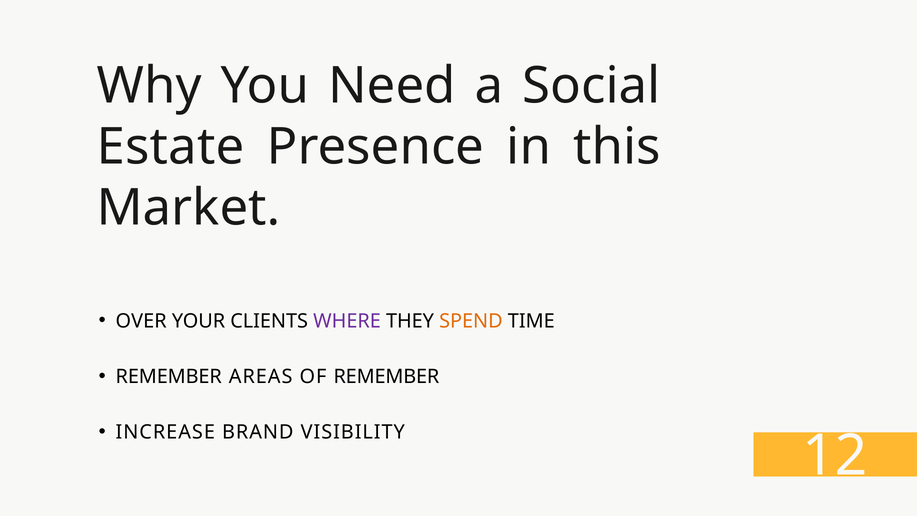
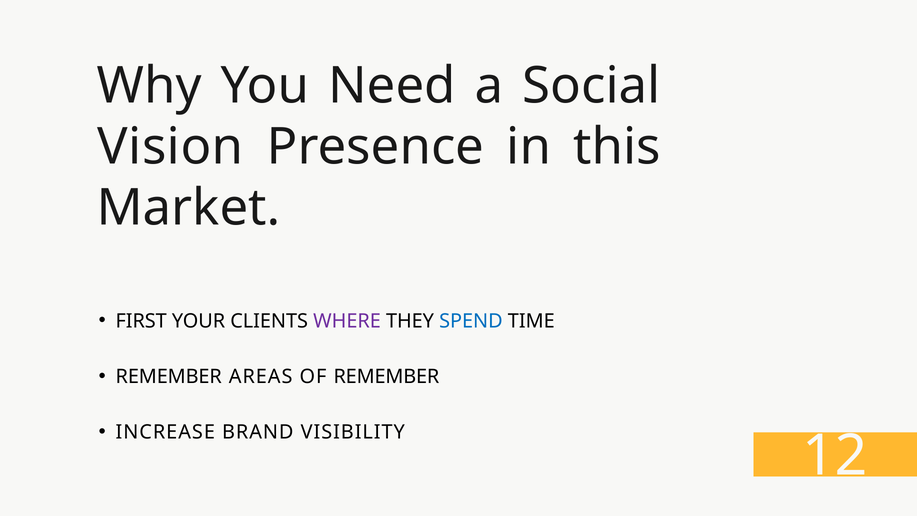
Estate: Estate -> Vision (170, 147)
OVER: OVER -> FIRST (141, 321)
SPEND colour: orange -> blue (471, 321)
